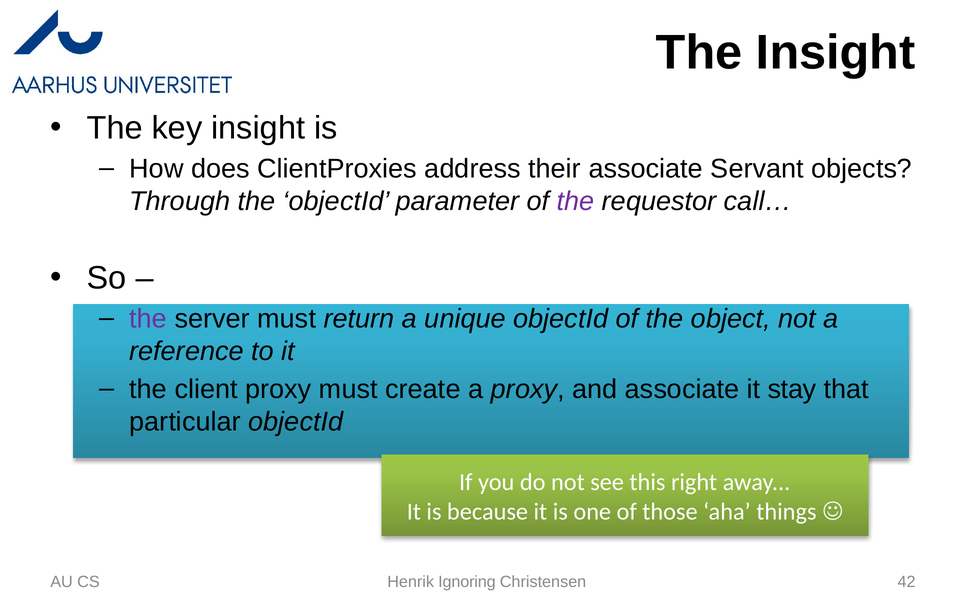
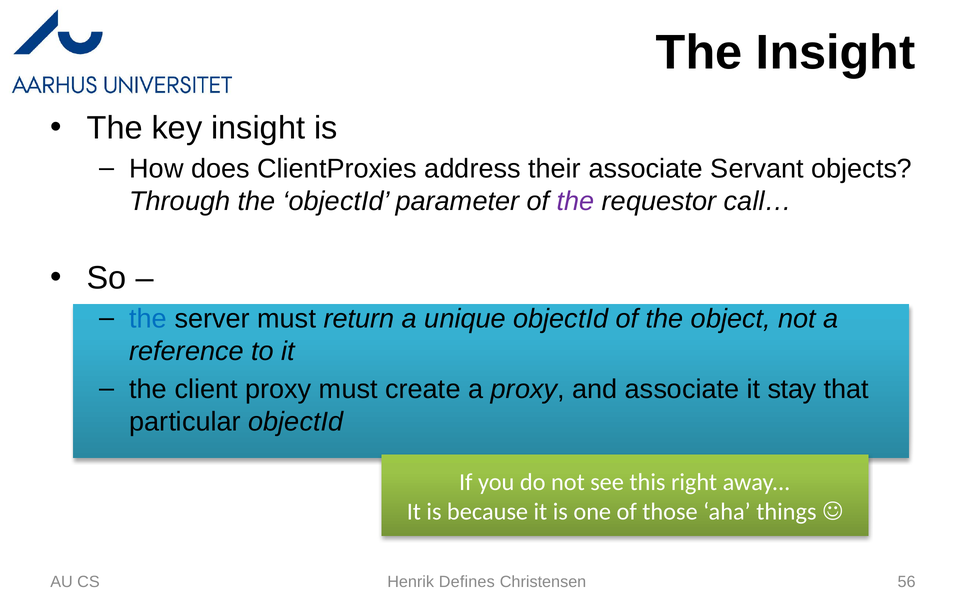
the colour: purple -> blue (148, 319)
Ignoring: Ignoring -> Defines (467, 582)
42: 42 -> 56 (907, 582)
